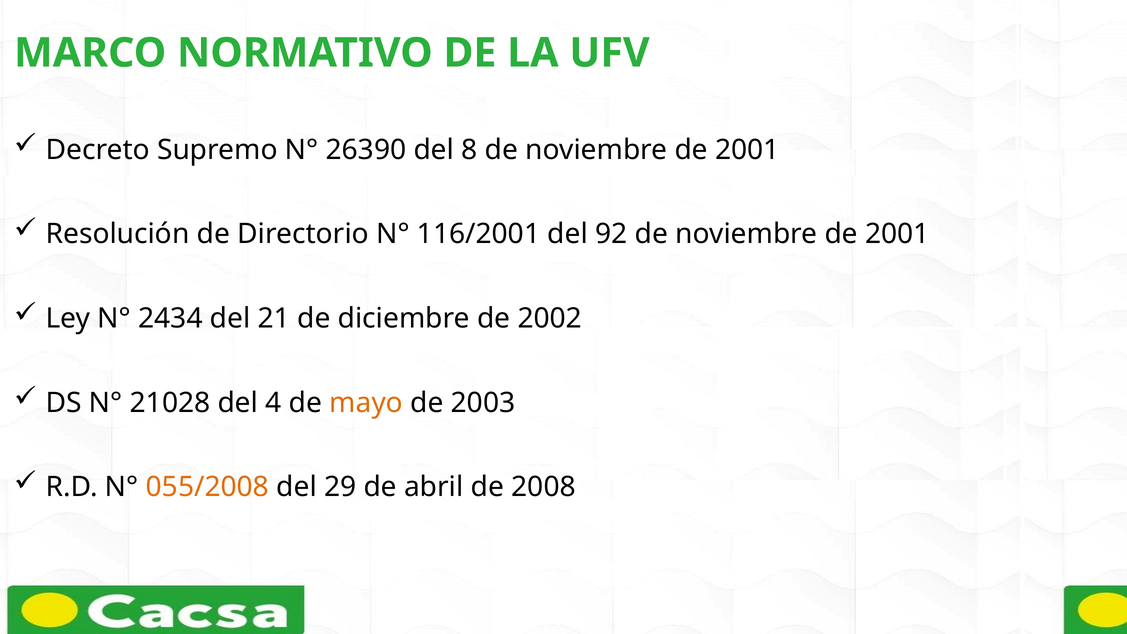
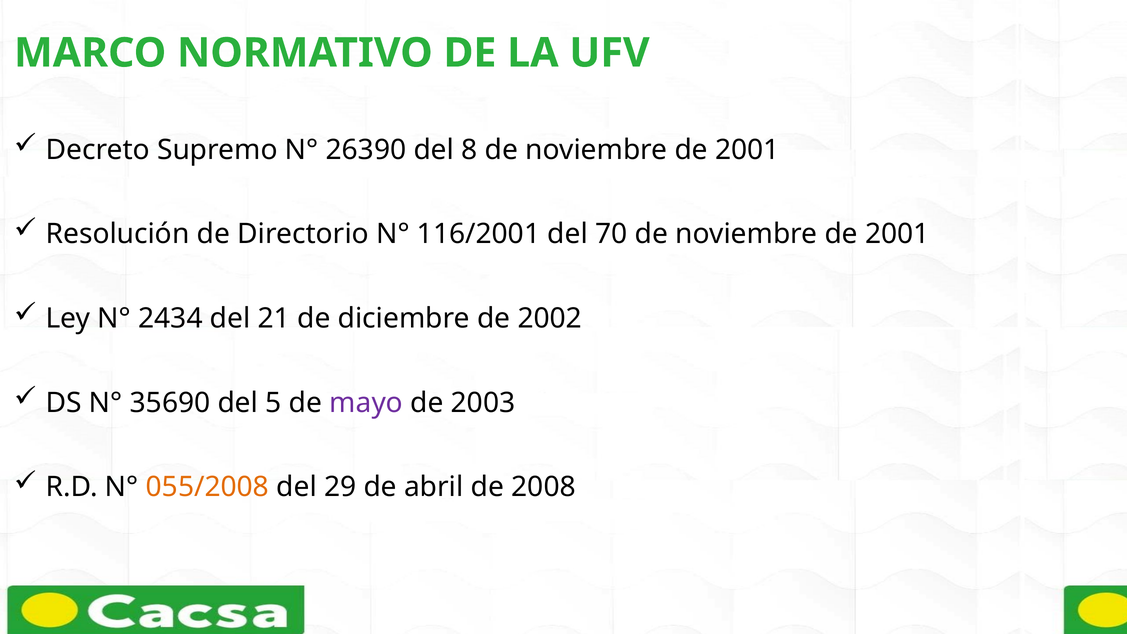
92: 92 -> 70 (611, 234)
21028: 21028 -> 35690 (170, 403)
4: 4 -> 5 (273, 403)
mayo colour: orange -> purple (366, 403)
